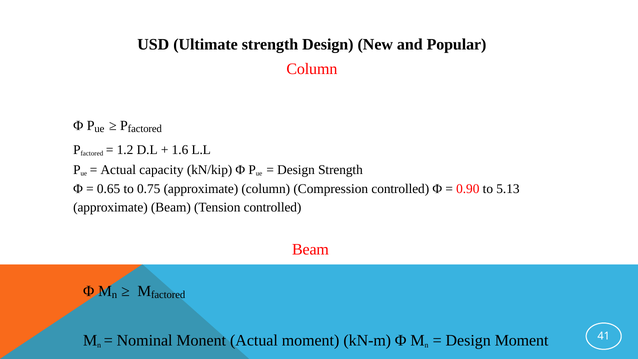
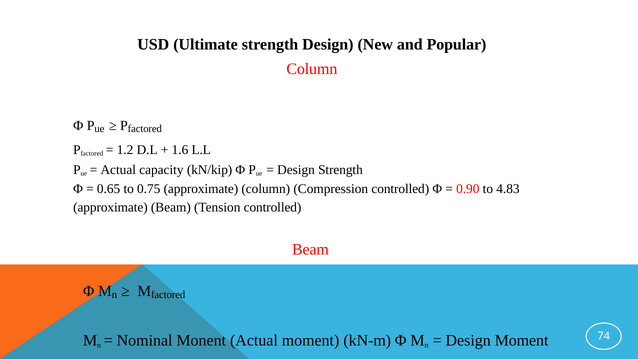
5.13: 5.13 -> 4.83 (508, 189)
41: 41 -> 74 (604, 336)
